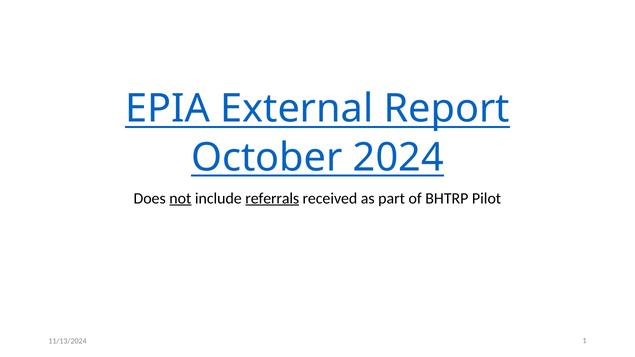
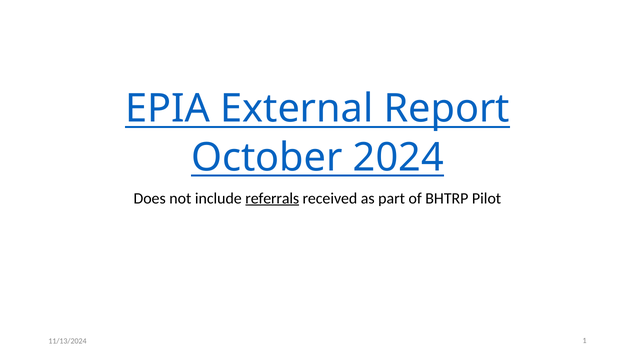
not underline: present -> none (180, 198)
